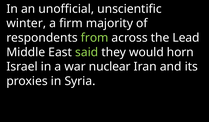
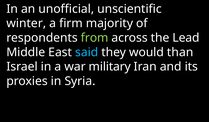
said colour: light green -> light blue (87, 52)
horn: horn -> than (180, 52)
nuclear: nuclear -> military (110, 67)
